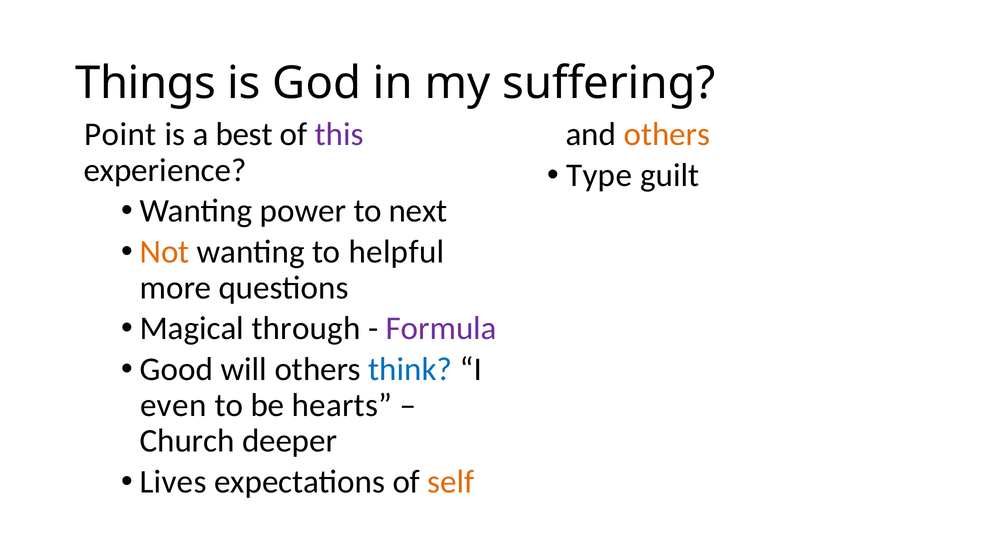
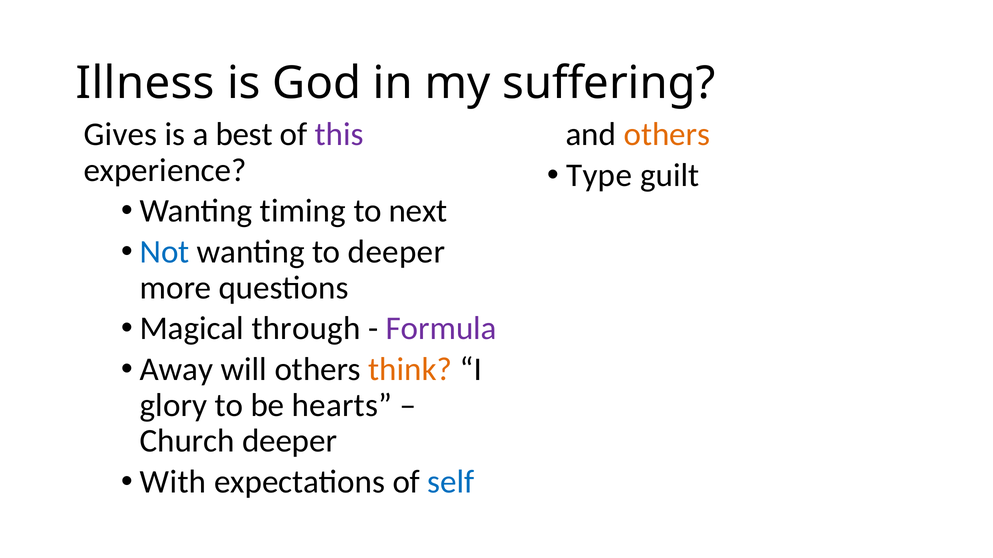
Things: Things -> Illness (145, 83)
Point: Point -> Gives (120, 135)
power: power -> timing (303, 211)
Not colour: orange -> blue (165, 252)
to helpful: helpful -> deeper (396, 252)
Good: Good -> Away (176, 370)
think colour: blue -> orange (410, 370)
even: even -> glory (173, 406)
Lives: Lives -> With (173, 482)
self colour: orange -> blue (451, 482)
